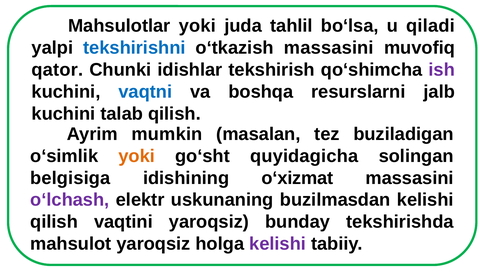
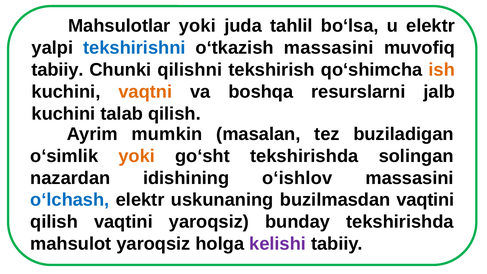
u qiladi: qiladi -> elektr (431, 26)
qator: qator -> tabiiy (57, 70)
idishlar: idishlar -> qilishni (190, 70)
ish colour: purple -> orange (442, 70)
vaqtni colour: blue -> orange (145, 92)
go‘sht quyidagicha: quyidagicha -> tekshirishda (304, 156)
belgisiga: belgisiga -> nazardan (70, 178)
o‘xizmat: o‘xizmat -> o‘ishlov (297, 178)
o‘lchash colour: purple -> blue (70, 200)
buzilmasdan kelishi: kelishi -> vaqtini (425, 200)
